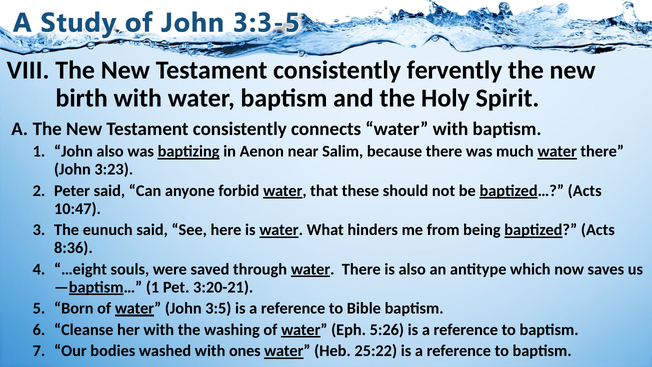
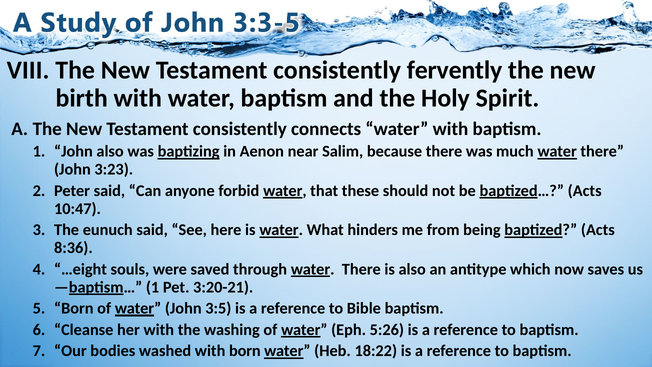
with ones: ones -> born (245, 351)
25:22: 25:22 -> 18:22 (376, 351)
